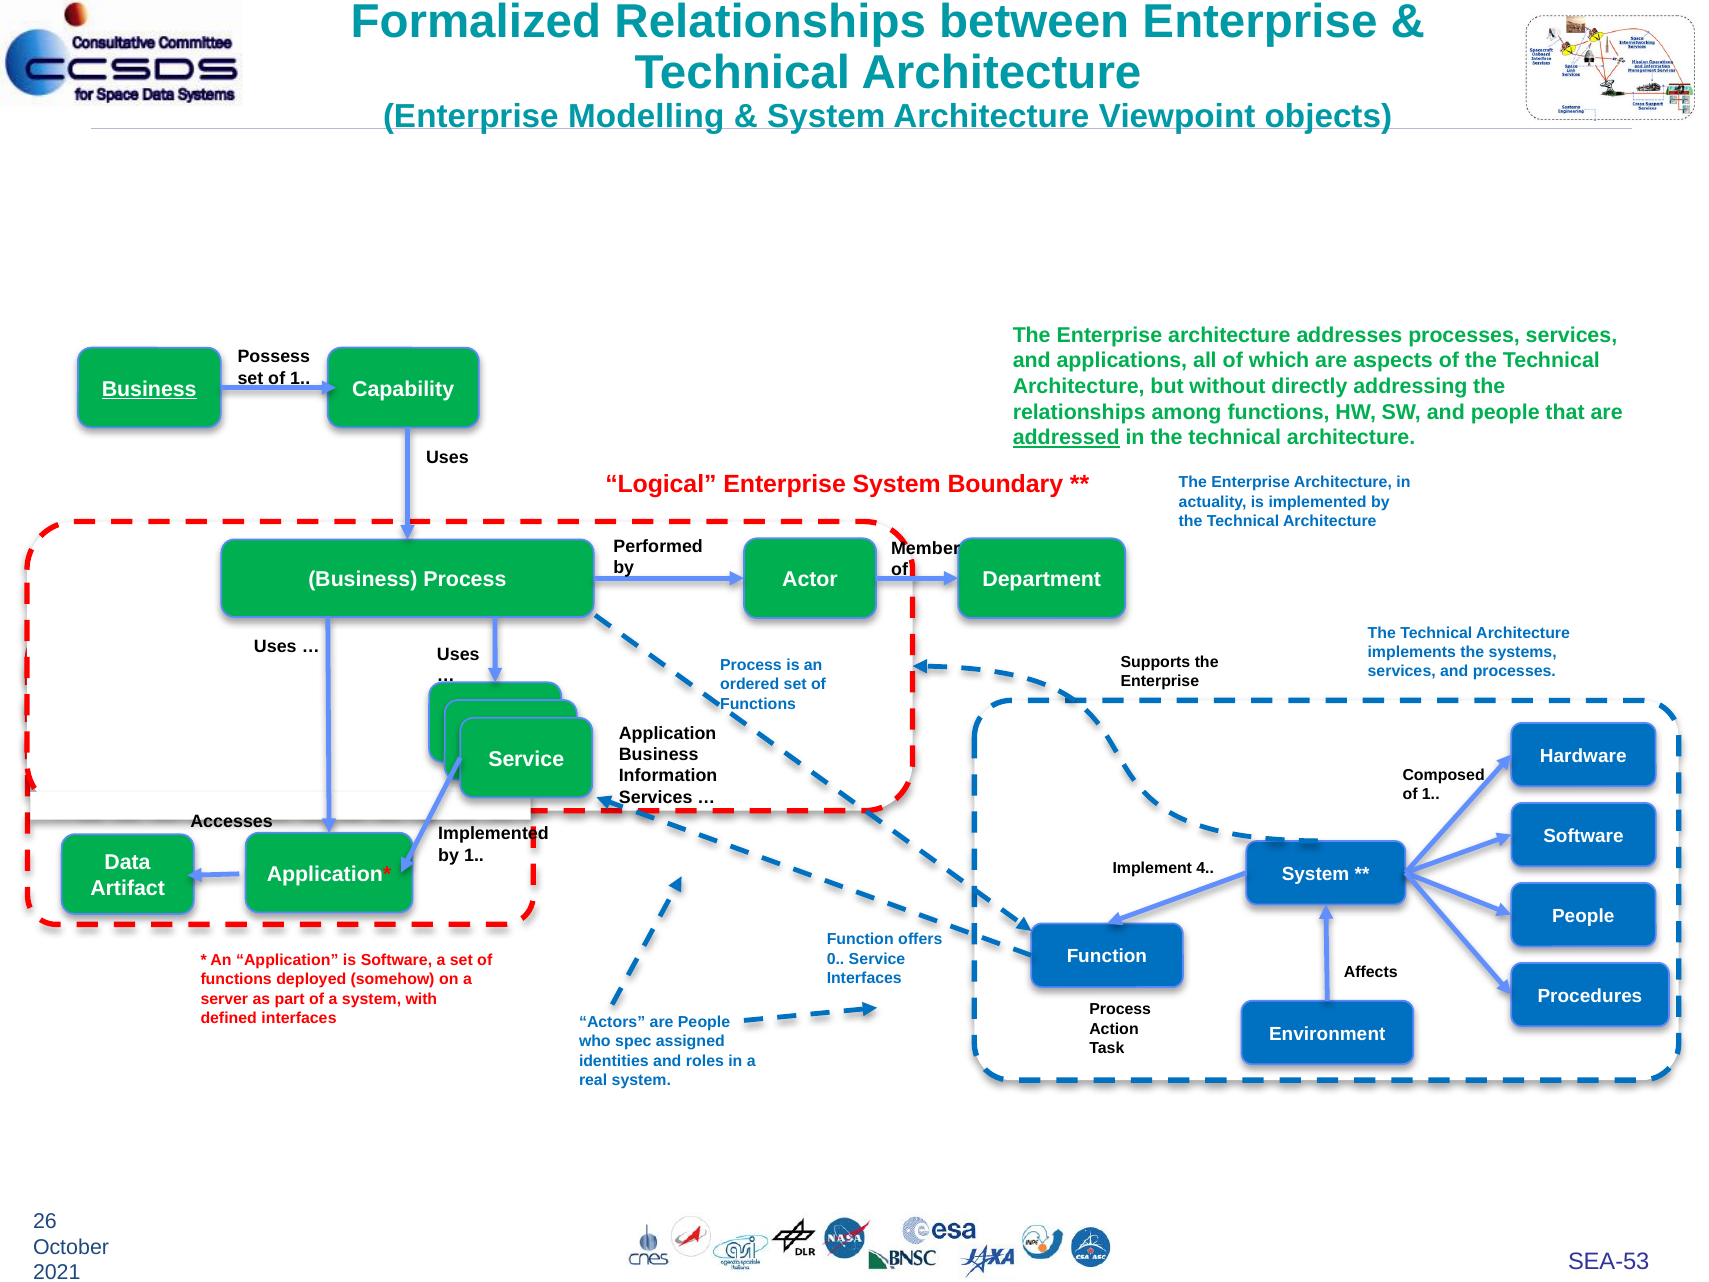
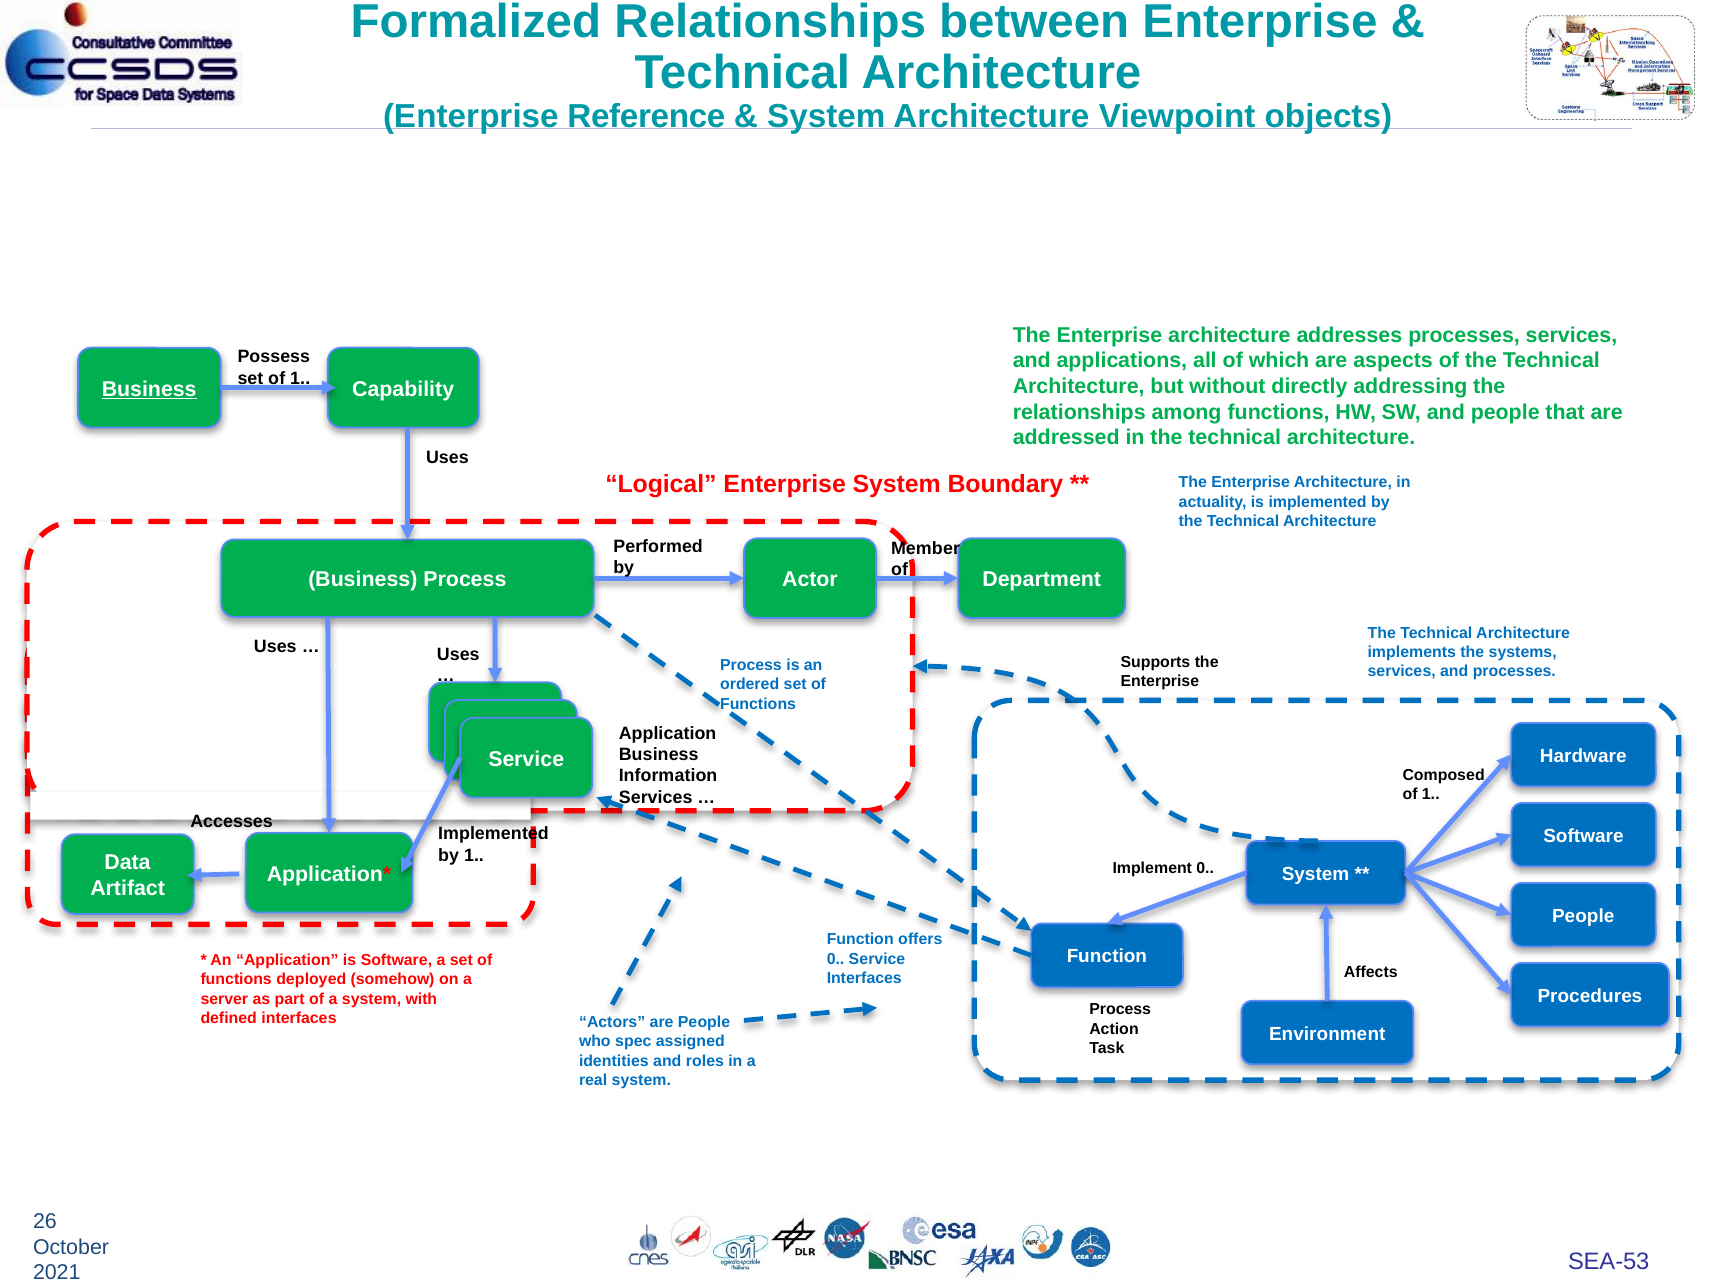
Modelling: Modelling -> Reference (646, 117)
addressed underline: present -> none (1066, 438)
Implement 4: 4 -> 0 (1205, 868)
